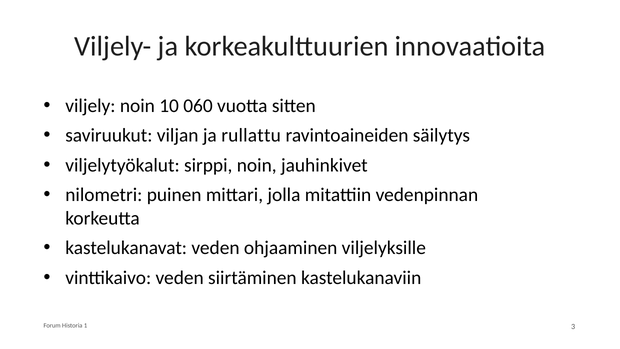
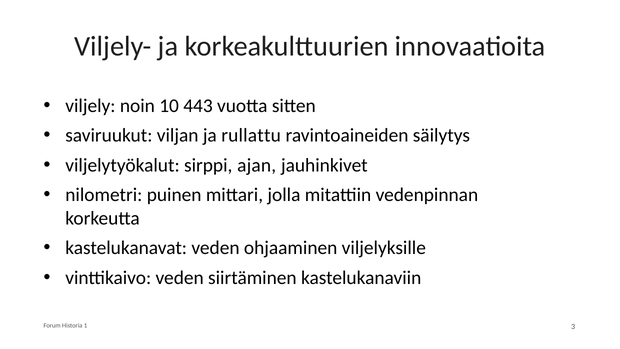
060: 060 -> 443 (198, 106)
sirppi noin: noin -> ajan (257, 165)
